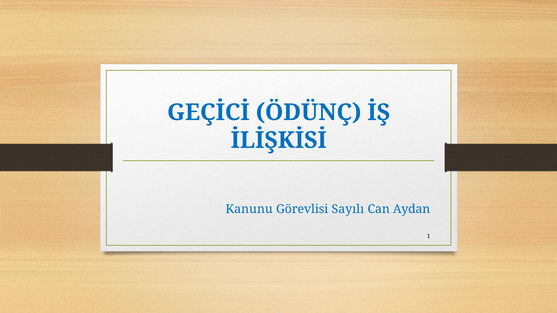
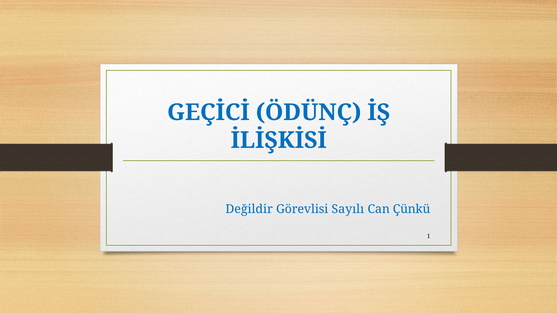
Kanunu: Kanunu -> Değildir (249, 209)
Aydan: Aydan -> Çünkü (412, 209)
